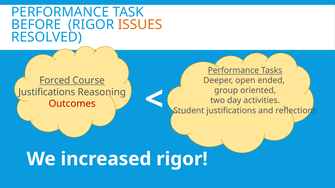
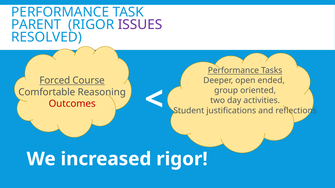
BEFORE: BEFORE -> PARENT (36, 25)
ISSUES colour: orange -> purple (140, 25)
Justifications: Justifications -> Comfortable (47, 92)
